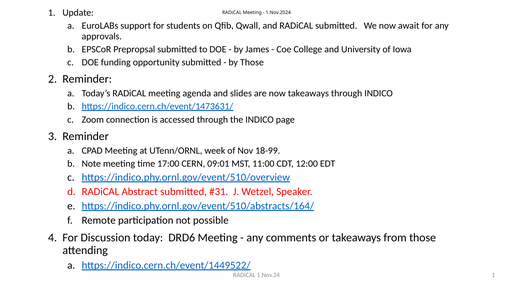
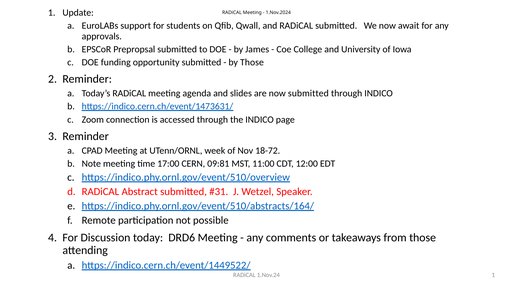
now takeaways: takeaways -> submitted (308, 93)
18-99: 18-99 -> 18-72 (268, 151)
09:01: 09:01 -> 09:81 (218, 164)
